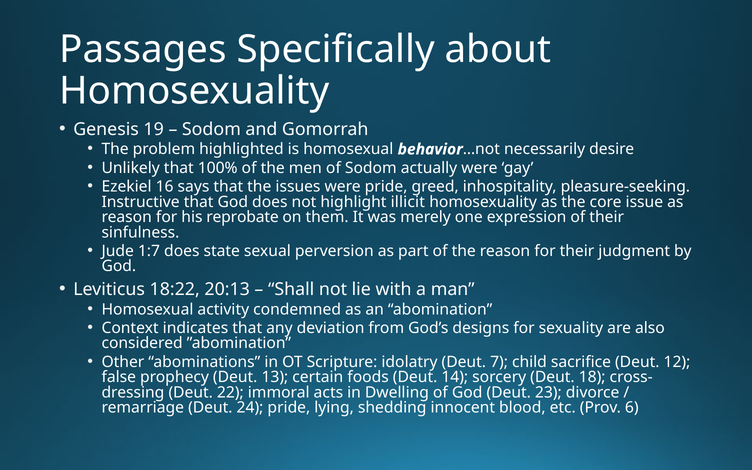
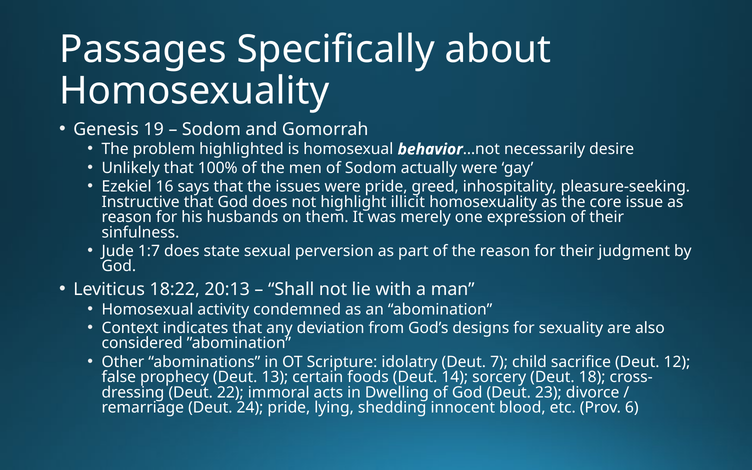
reprobate: reprobate -> husbands (242, 217)
